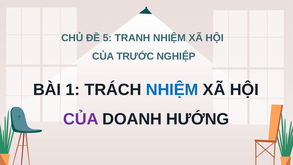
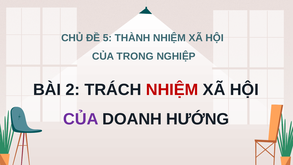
TRANH: TRANH -> THÀNH (133, 38)
TRƯỚC: TRƯỚC -> TRONG (135, 56)
1: 1 -> 2 (73, 90)
NHIỆM colour: blue -> red (172, 90)
